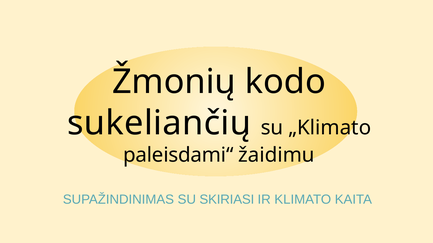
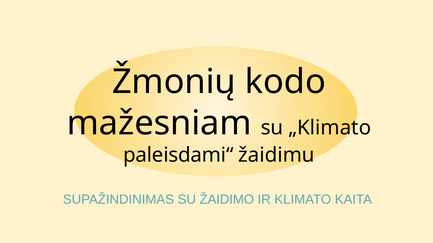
sukeliančių: sukeliančių -> mažesniam (159, 123)
SKIRIASI: SKIRIASI -> ŽAIDIMO (227, 200)
